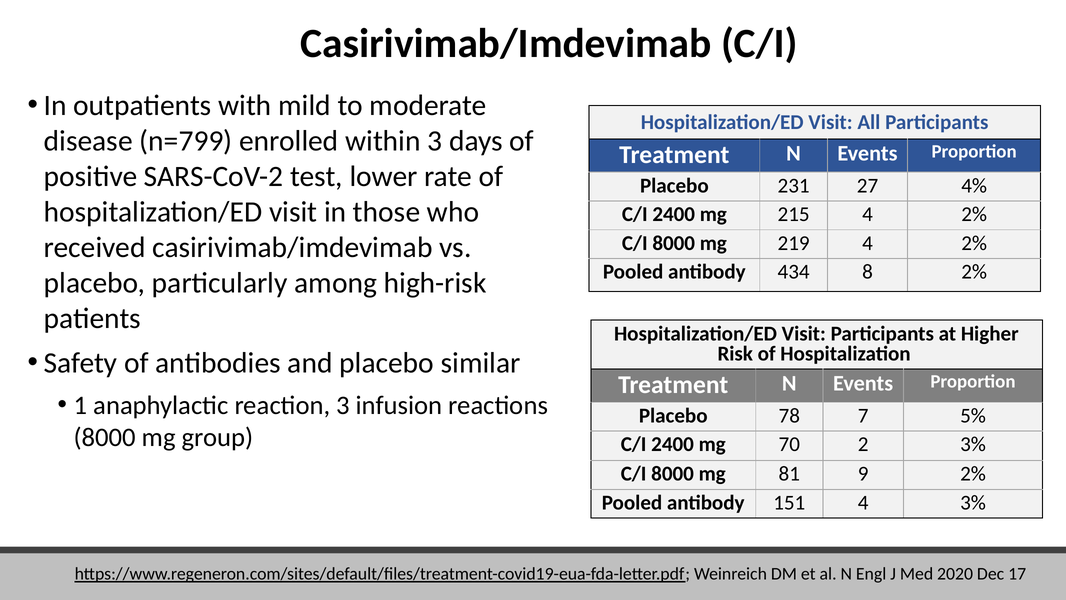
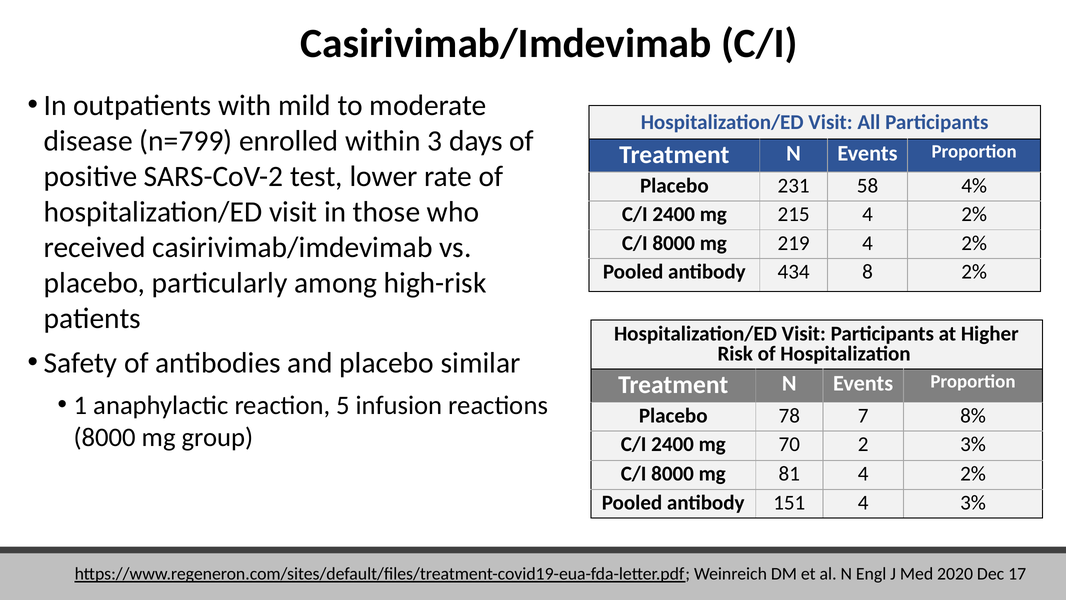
27: 27 -> 58 (868, 186)
reaction 3: 3 -> 5 (343, 405)
5%: 5% -> 8% (973, 415)
81 9: 9 -> 4 (863, 474)
